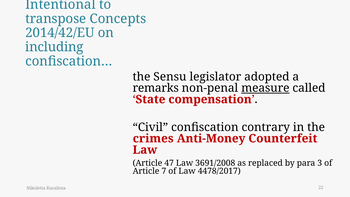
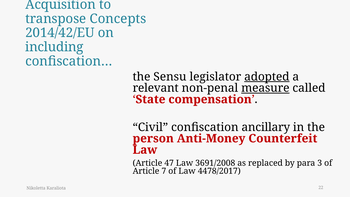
Intentional: Intentional -> Acquisition (61, 4)
adopted underline: none -> present (267, 77)
remarks: remarks -> relevant (156, 88)
contrary: contrary -> ancillary (266, 127)
crimes: crimes -> person (153, 138)
